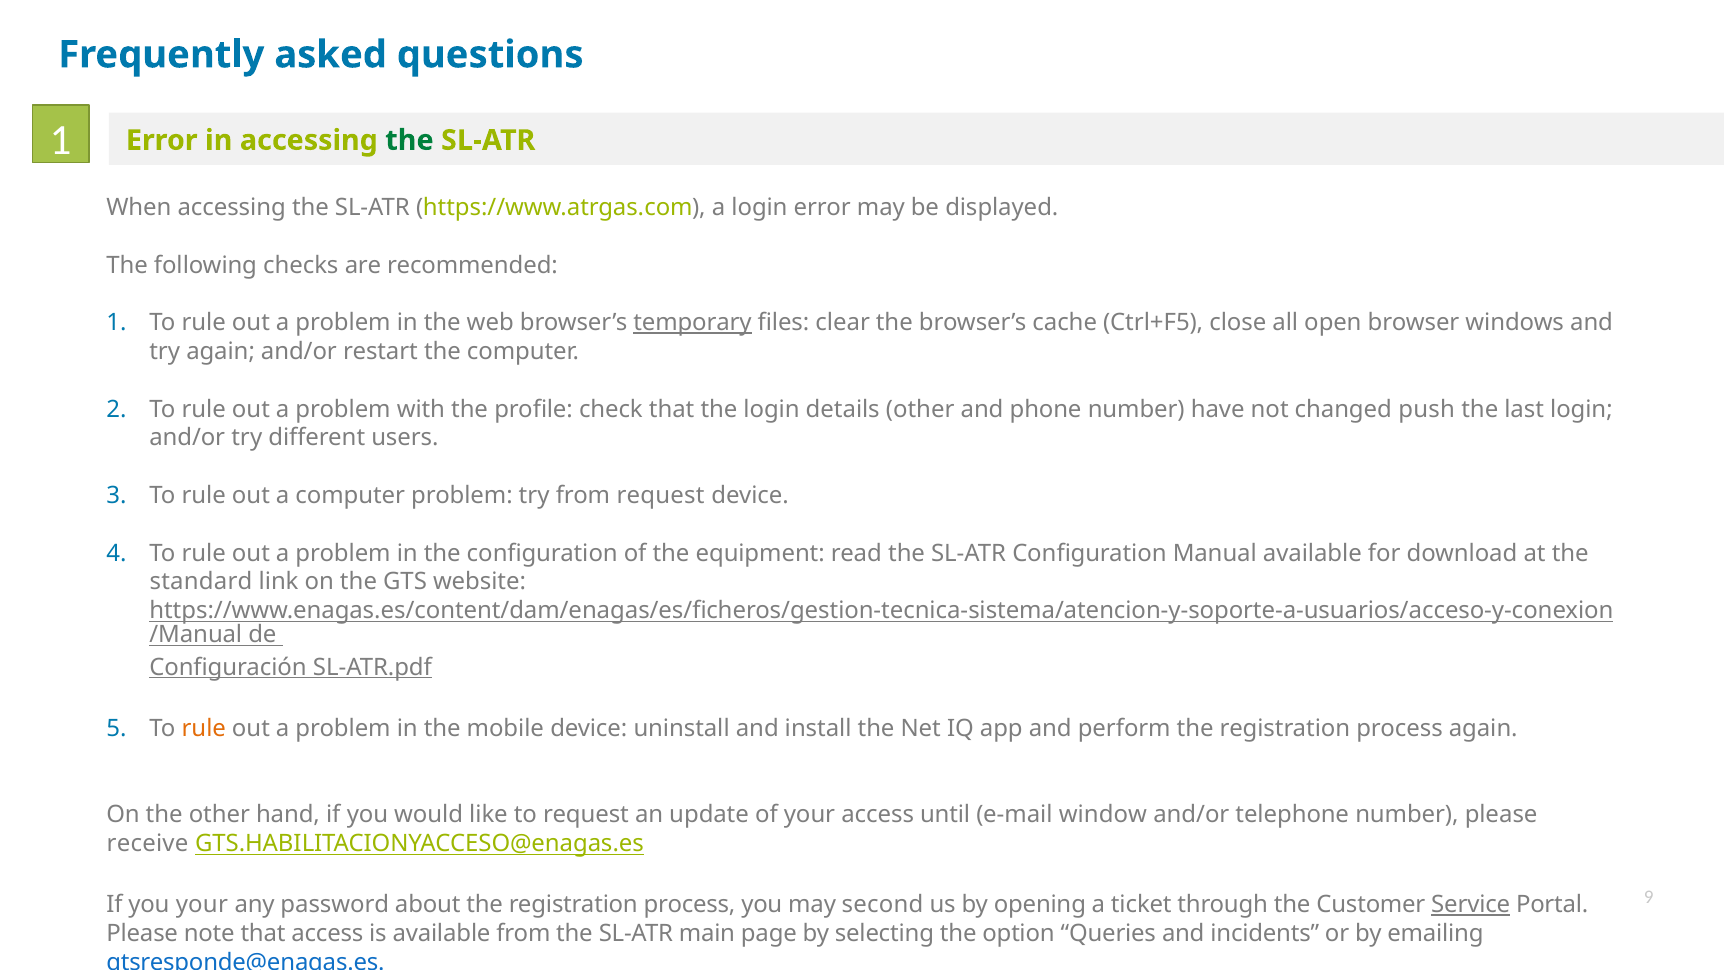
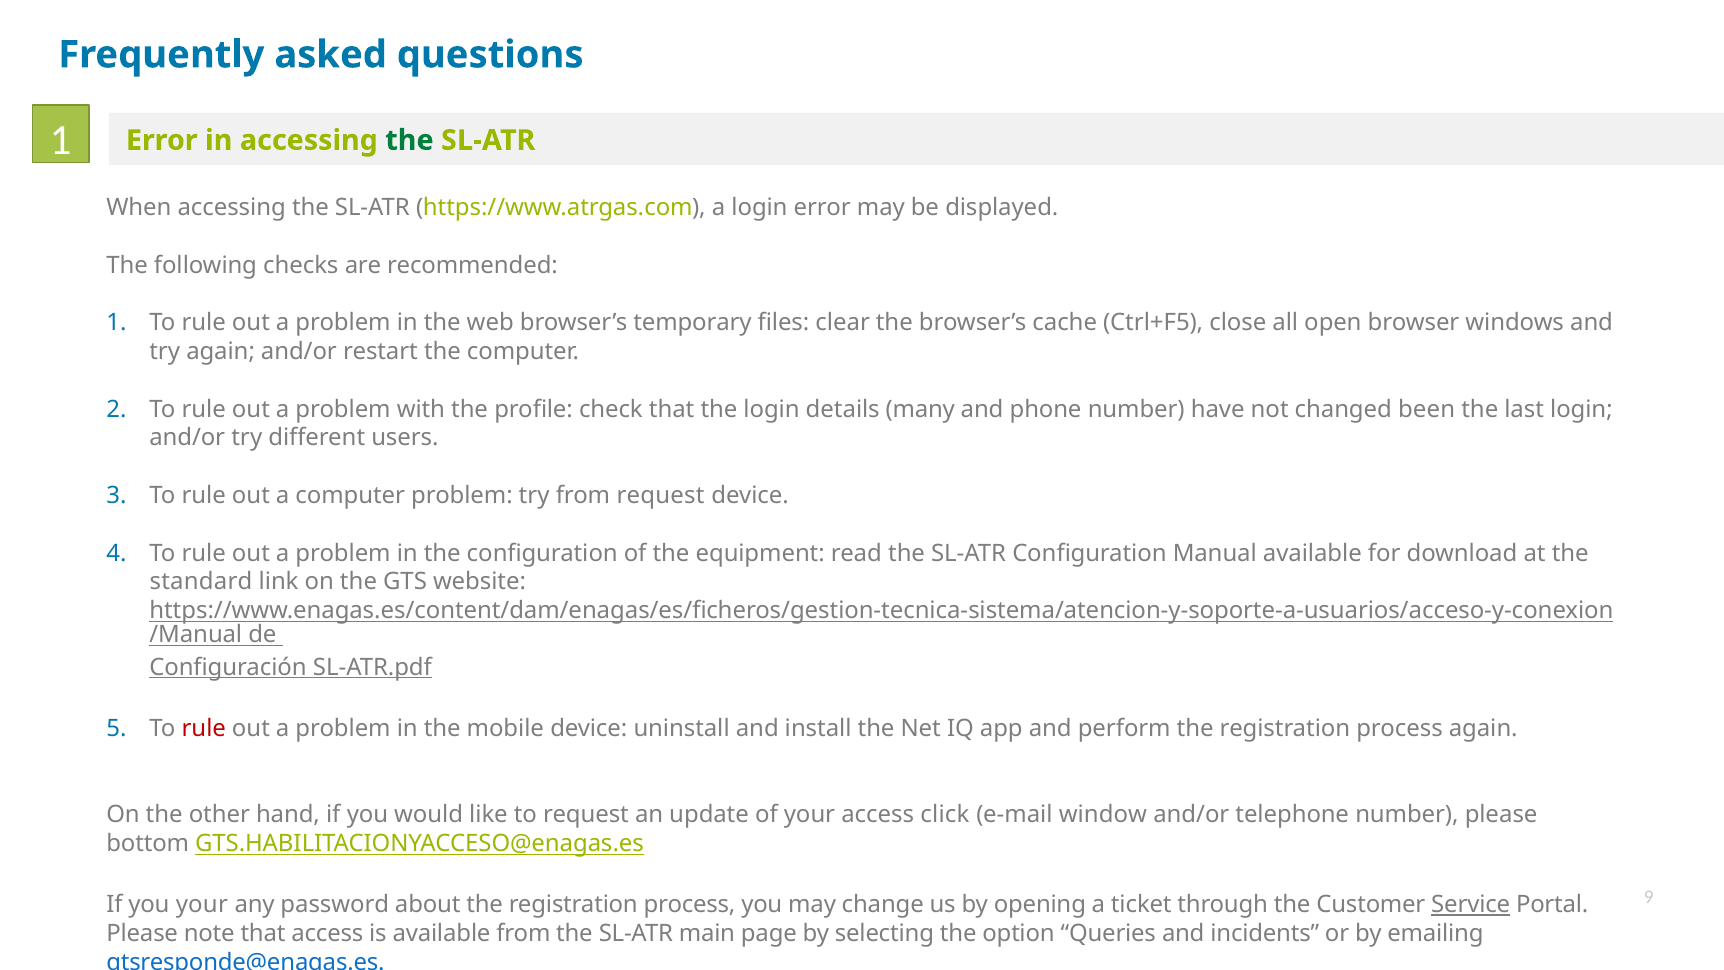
temporary underline: present -> none (693, 323)
details other: other -> many (920, 409)
push: push -> been (1427, 409)
rule colour: orange -> red (204, 728)
until: until -> click (945, 815)
receive: receive -> bottom (148, 843)
second: second -> change (883, 905)
